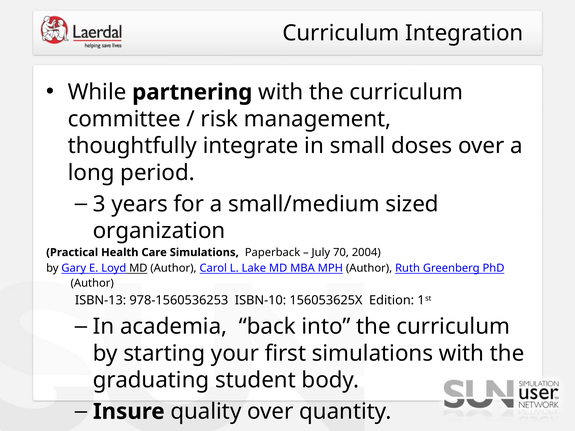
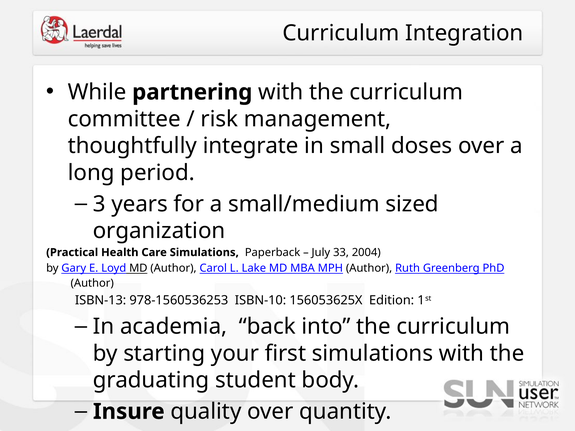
70: 70 -> 33 (341, 253)
